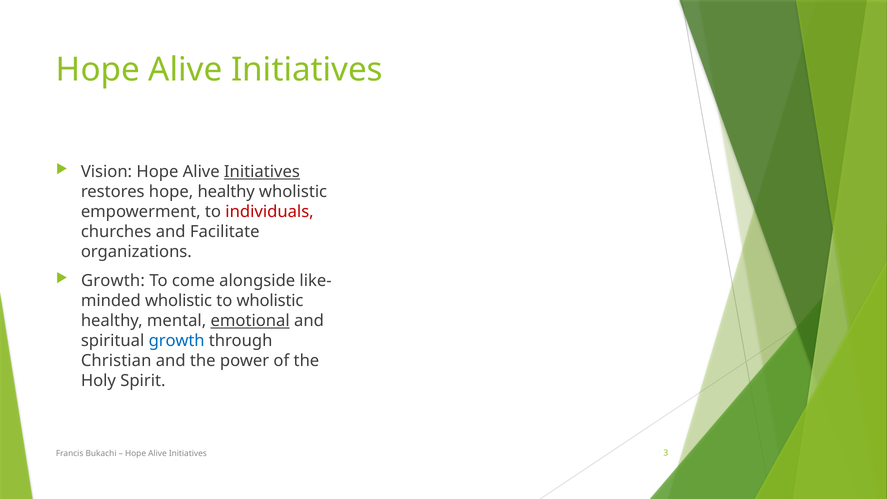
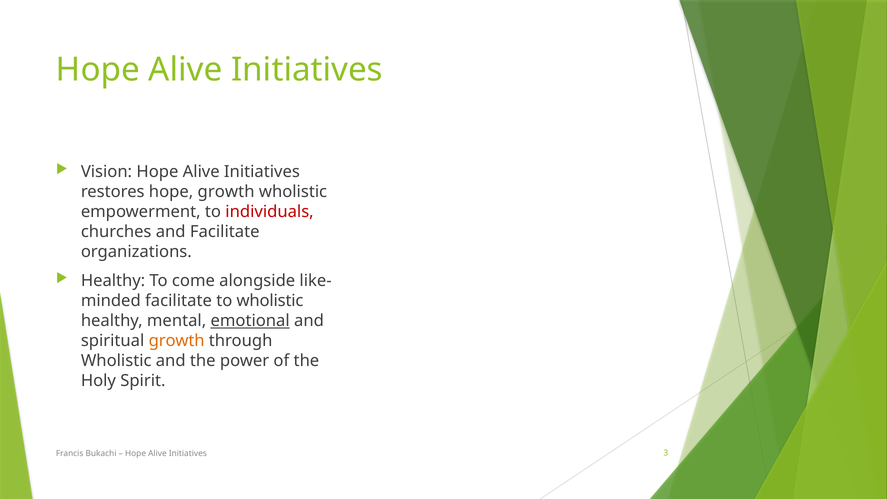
Initiatives underline: present -> none (262, 172)
hope healthy: healthy -> growth (226, 192)
Growth: Growth -> Healthy (113, 281)
wholistic: wholistic -> facilitate (178, 301)
growth colour: blue -> orange (177, 341)
Christian: Christian -> Wholistic (116, 361)
